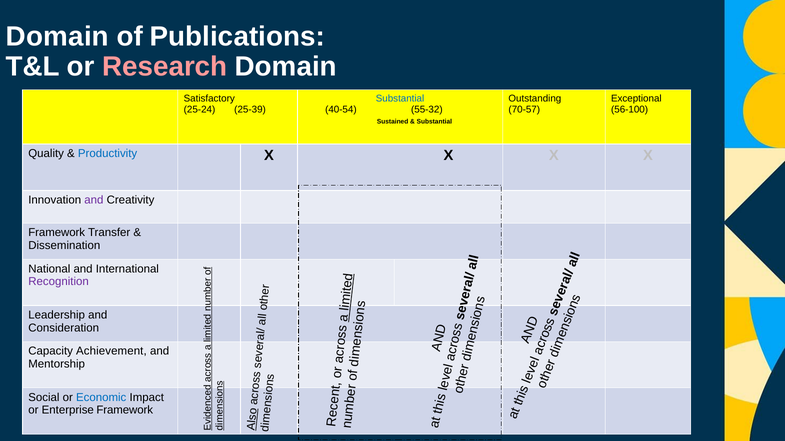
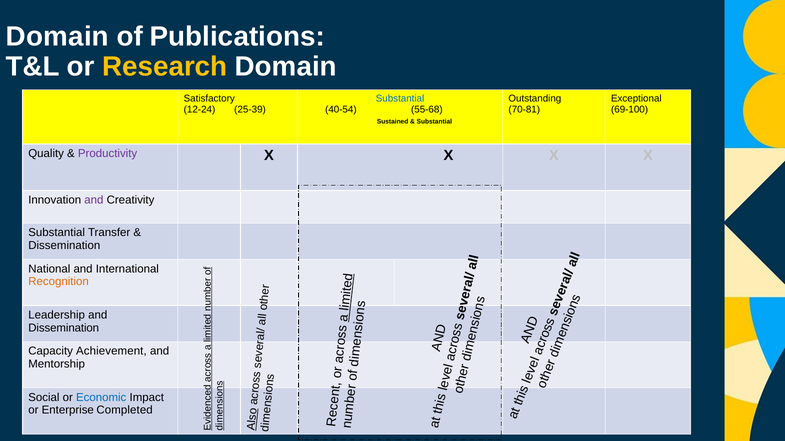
Research colour: pink -> yellow (165, 67)
25-24: 25-24 -> 12-24 (200, 109)
55-32: 55-32 -> 55-68 (427, 109)
70-57: 70-57 -> 70-81 (524, 109)
56-100: 56-100 -> 69-100 (630, 109)
Productivity colour: blue -> purple (108, 154)
Framework: Framework -> Substantial (57, 233)
Recognition colour: purple -> orange (59, 282)
Consideration: Consideration -> Dissemination (64, 328)
Enterprise Framework: Framework -> Completed (125, 411)
